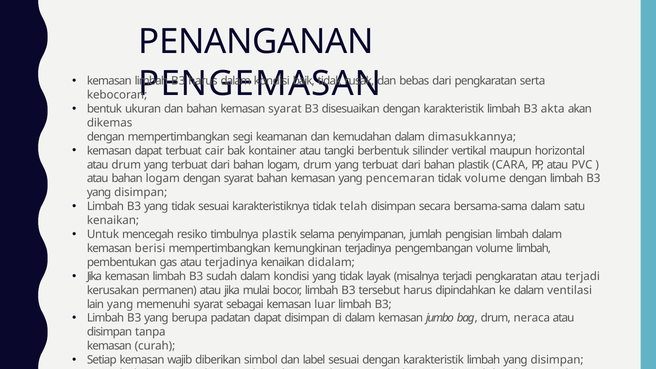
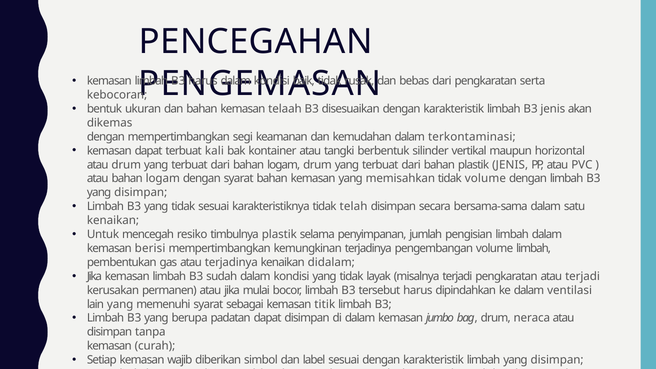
PENANGANAN: PENANGANAN -> PENCEGAHAN (256, 42)
kemasan syarat: syarat -> telaah (285, 109)
B3 akta: akta -> jenis (553, 109)
dimasukkannya: dimasukkannya -> terkontaminasi (472, 137)
cair: cair -> kali (214, 151)
plastik CARA: CARA -> JENIS (510, 165)
pencemaran: pencemaran -> memisahkan (400, 179)
luar: luar -> titik (325, 304)
